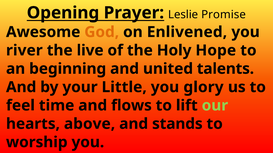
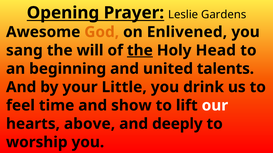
Promise: Promise -> Gardens (224, 15)
river: river -> sang (24, 51)
live: live -> will (90, 51)
the underline: none -> present (140, 51)
Hope: Hope -> Head (216, 51)
glory: glory -> drink (204, 87)
flows: flows -> show (131, 106)
our colour: light green -> white (215, 106)
stands: stands -> deeply (177, 124)
